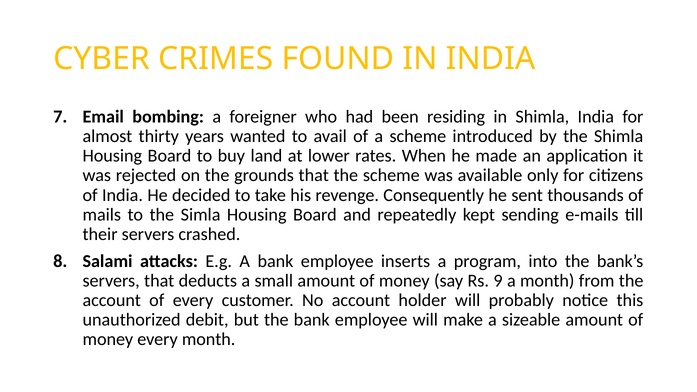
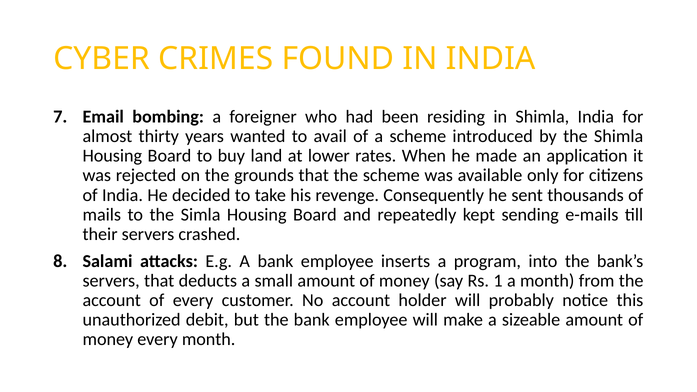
9: 9 -> 1 (498, 281)
